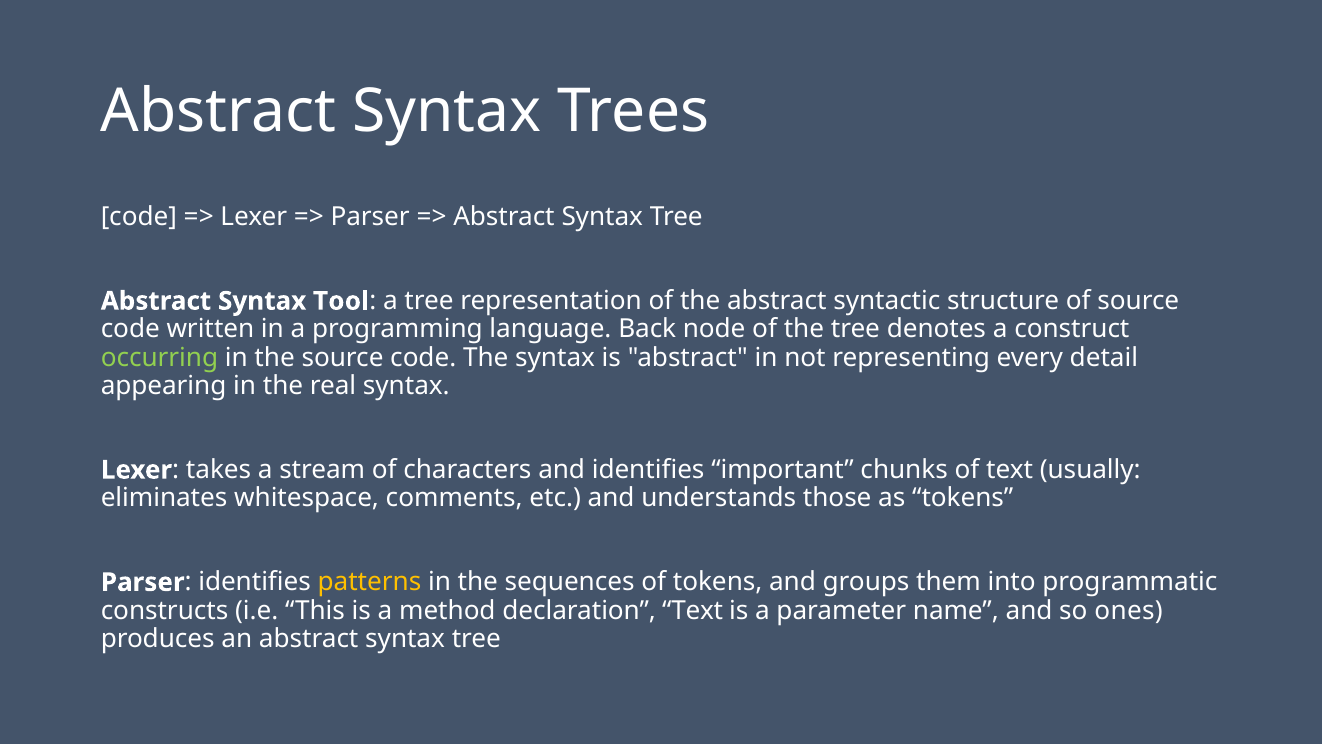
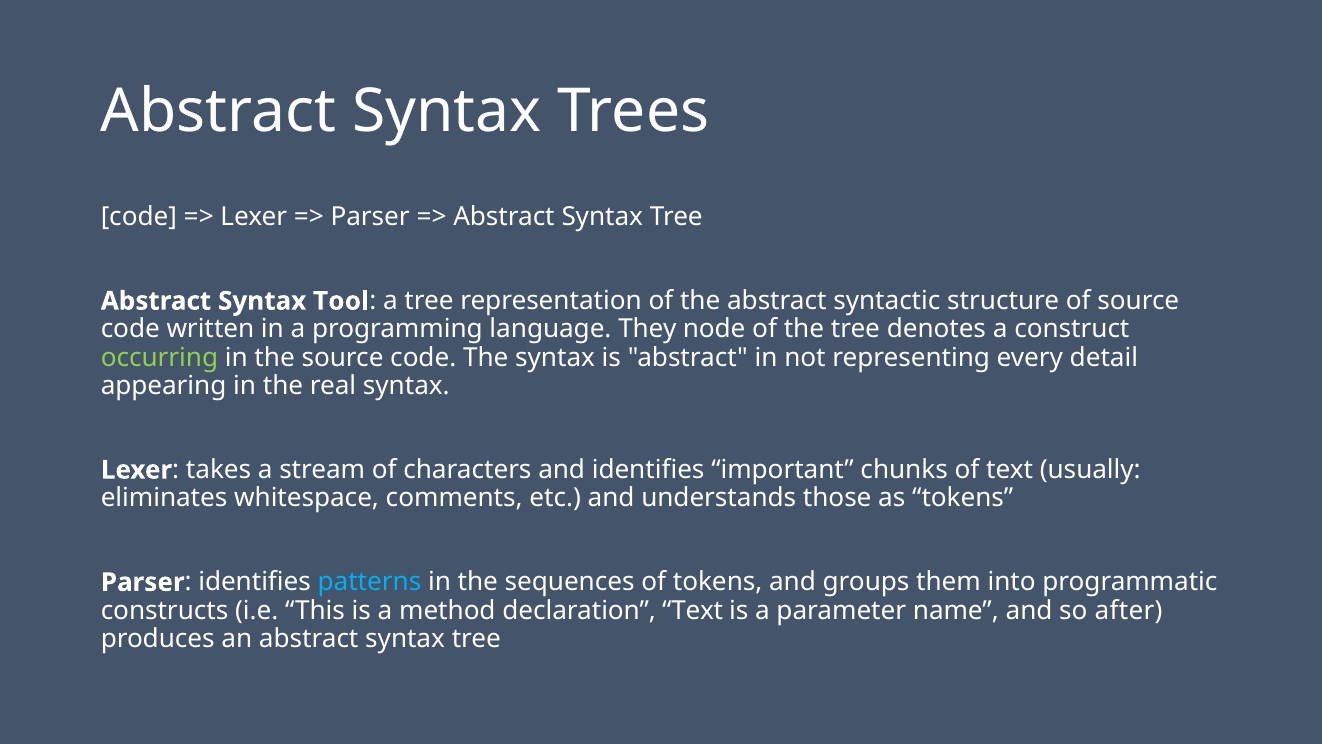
Back: Back -> They (647, 329)
patterns colour: yellow -> light blue (369, 582)
ones: ones -> after (1129, 610)
